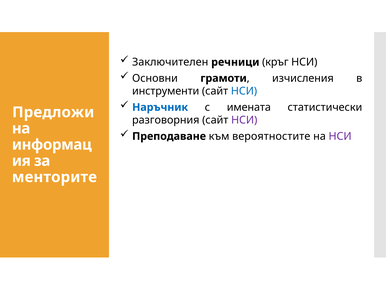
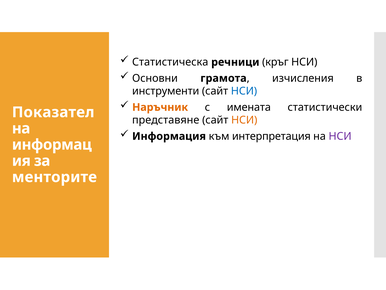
Заключителен: Заключителен -> Статистическа (170, 62)
грамоти: грамоти -> грамота (224, 78)
Наръчник colour: blue -> orange (160, 107)
Предложи: Предложи -> Показател (53, 112)
разговорния: разговорния -> представяне (166, 120)
НСИ colour: purple -> orange (244, 120)
Преподаване: Преподаване -> Информация (169, 136)
вероятностите: вероятностите -> интерпретация (271, 136)
